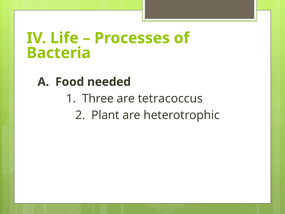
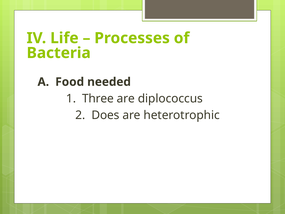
tetracoccus: tetracoccus -> diplococcus (170, 98)
Plant: Plant -> Does (105, 115)
